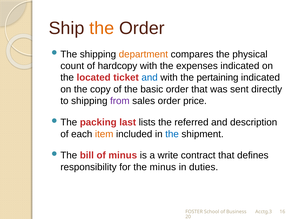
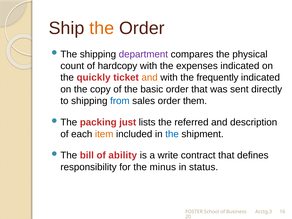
department colour: orange -> purple (143, 54)
located: located -> quickly (94, 78)
and colour: blue -> orange (150, 78)
pertaining: pertaining -> frequently (218, 78)
from colour: purple -> blue (120, 101)
price: price -> them (195, 101)
last: last -> just (128, 122)
of minus: minus -> ability (123, 155)
duties: duties -> status (204, 167)
